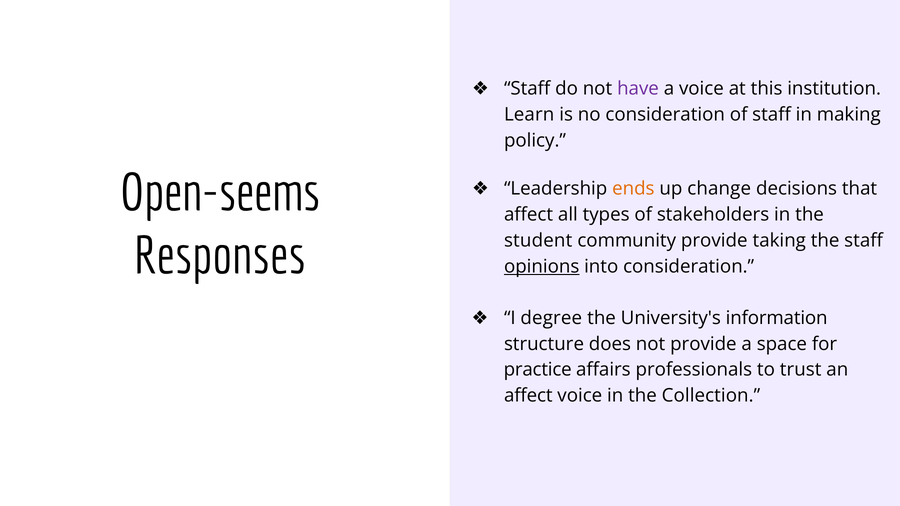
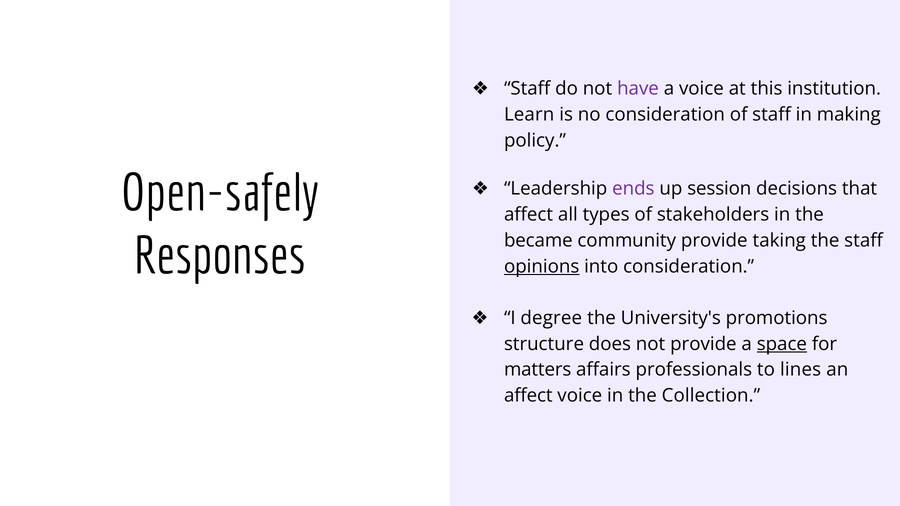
Open-seems: Open-seems -> Open-safely (220, 194)
ends colour: orange -> purple (633, 189)
change: change -> session (719, 189)
student: student -> became (538, 241)
information: information -> promotions (777, 318)
space underline: none -> present (782, 344)
practice: practice -> matters (538, 370)
trust: trust -> lines (801, 370)
